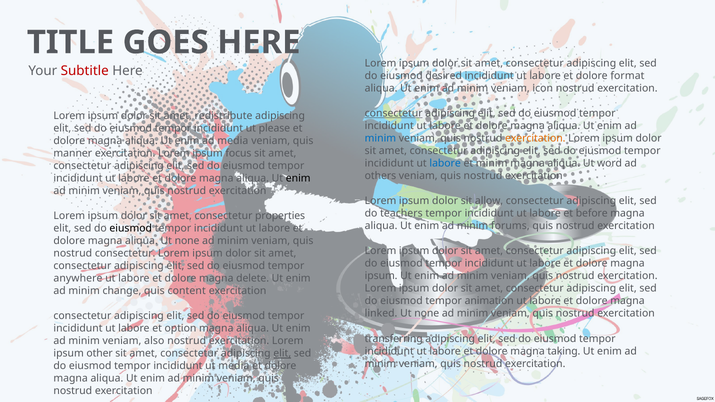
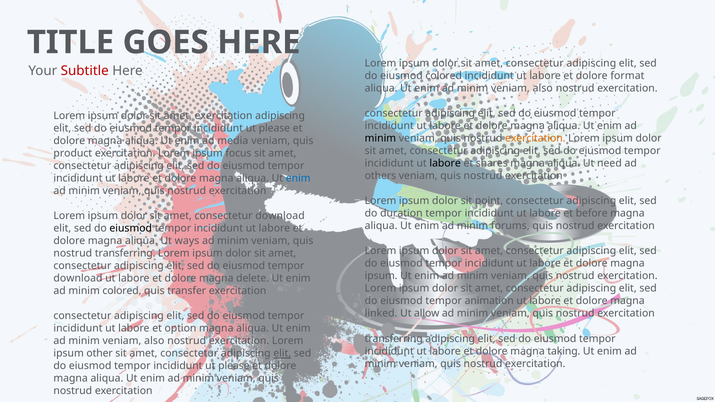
eiusmod desired: desired -> colored (444, 76)
icon: icon -> also (543, 88)
consectetur underline: present -> none (394, 113)
amet redistribute: redistribute -> exercitation (224, 116)
minim colour: blue -> black (380, 138)
manner: manner -> product (73, 153)
labore colour: blue -> black (445, 163)
et minim: minim -> shares (492, 163)
word: word -> need (609, 163)
enim colour: black -> blue (298, 178)
allow: allow -> point (489, 201)
teachers: teachers -> duration (401, 214)
consectetur properties: properties -> download (280, 216)
aliqua Ut none: none -> ways (187, 241)
nostrud consectetur: consectetur -> transferring (125, 253)
anywhere: anywhere -> download (78, 279)
minim change: change -> colored (122, 291)
content: content -> transfer (187, 291)
none: none -> allow (427, 314)
media: media -> please (234, 366)
